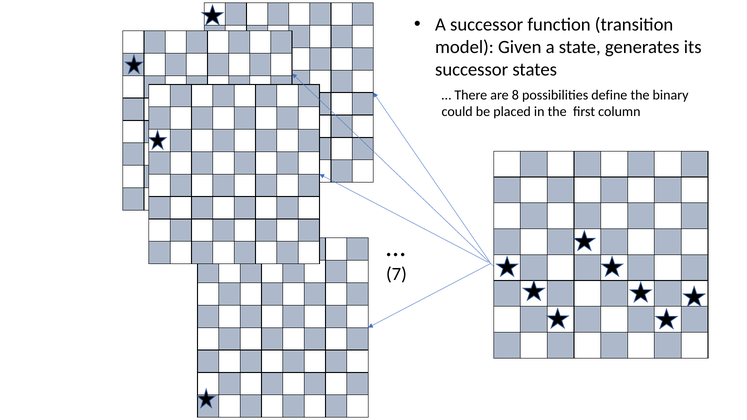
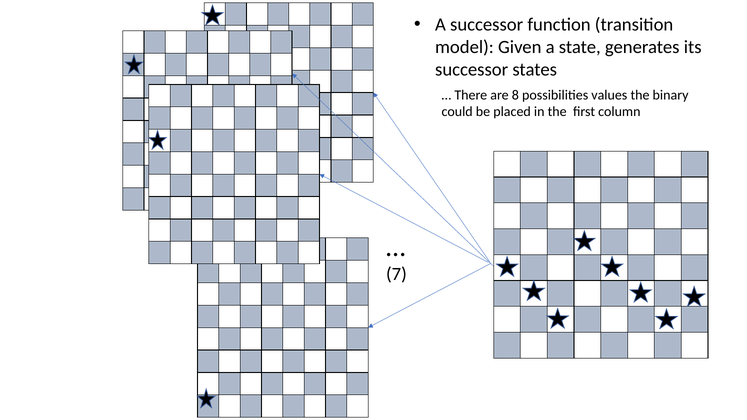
define: define -> values (609, 95)
